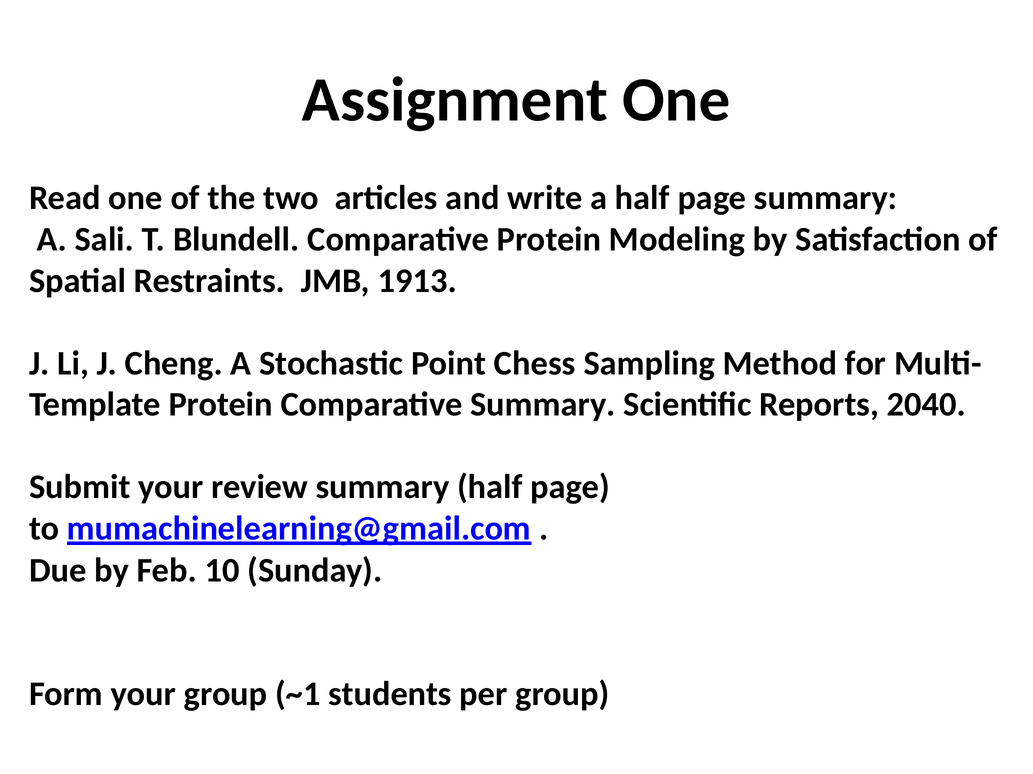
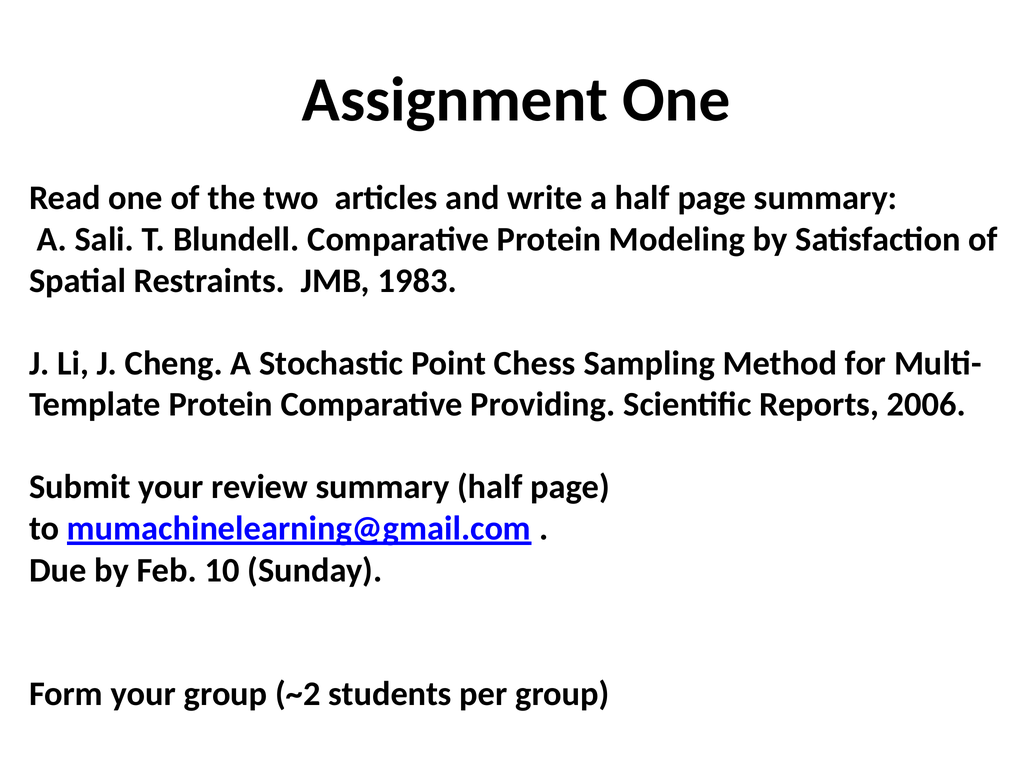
1913: 1913 -> 1983 (417, 281)
Comparative Summary: Summary -> Providing (543, 405)
2040: 2040 -> 2006 (926, 405)
~1: ~1 -> ~2 (298, 695)
